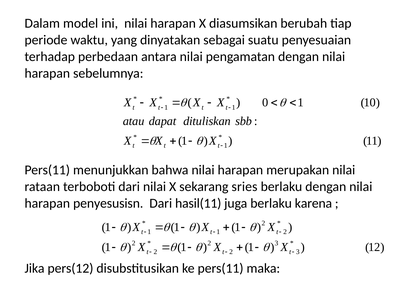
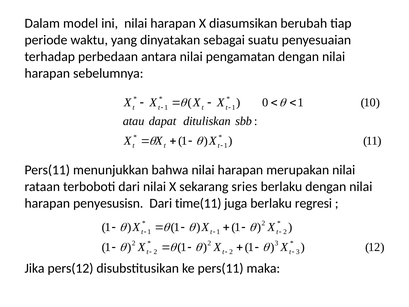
hasil(11: hasil(11 -> time(11 (198, 203)
karena: karena -> regresi (313, 203)
